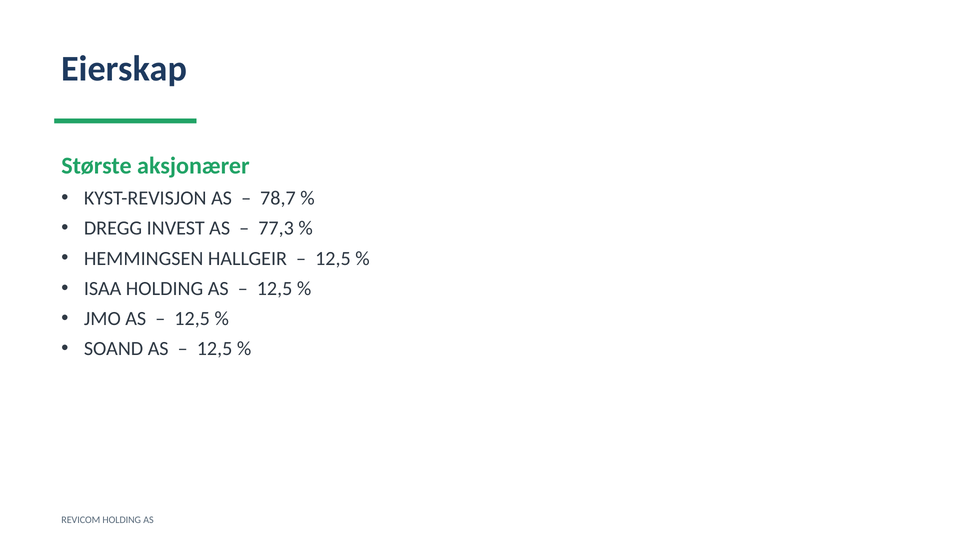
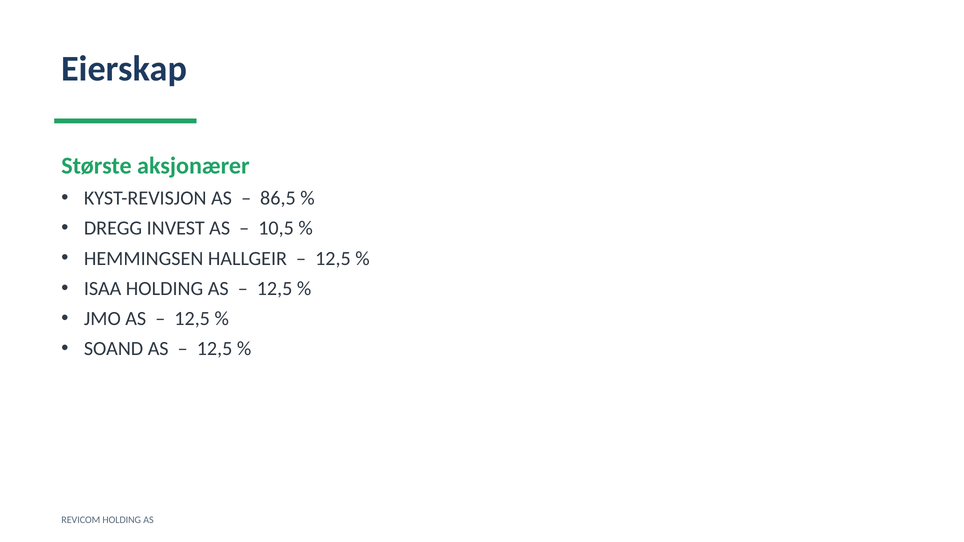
78,7: 78,7 -> 86,5 (278, 198)
77,3: 77,3 -> 10,5 (276, 228)
